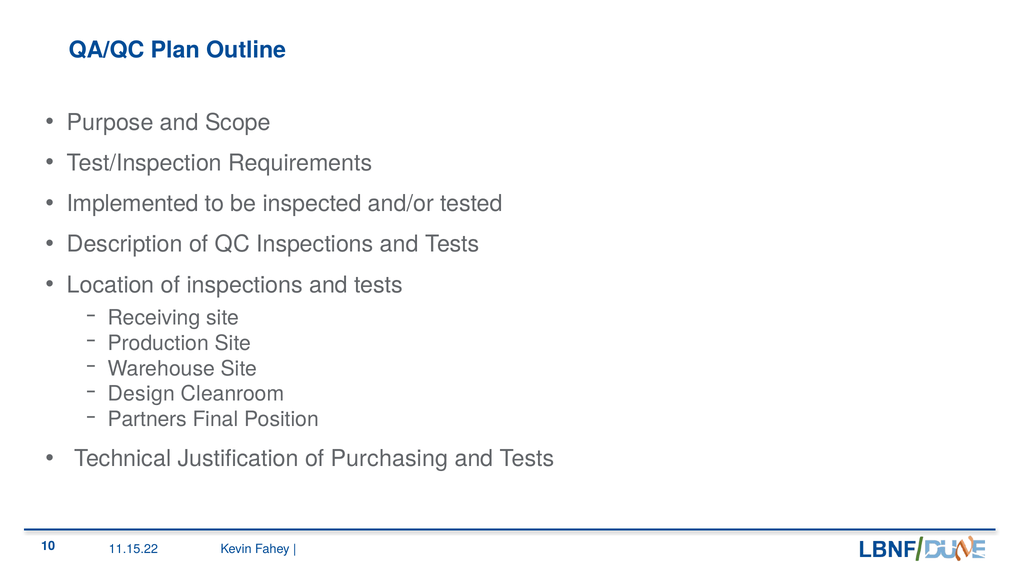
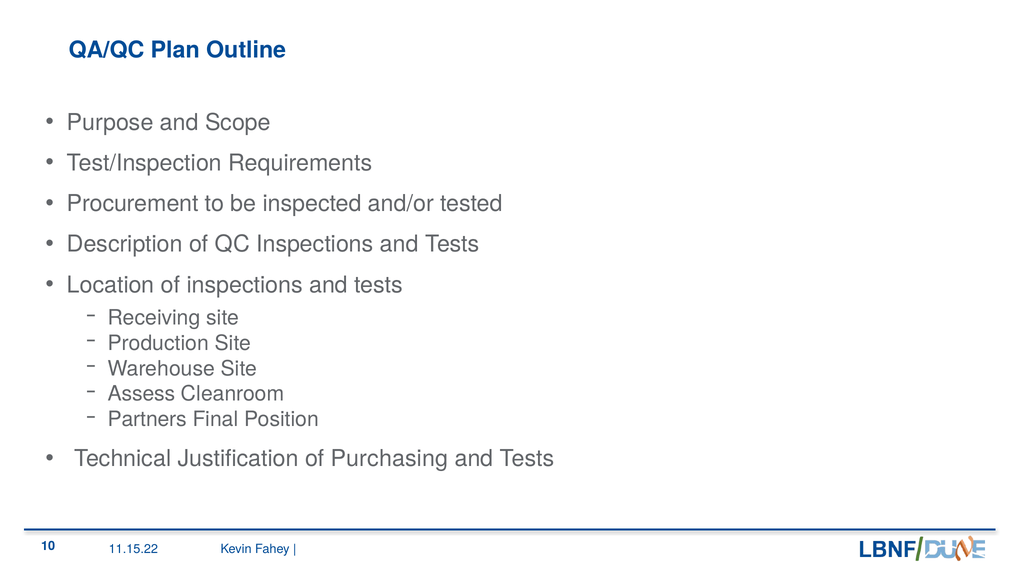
Implemented: Implemented -> Procurement (133, 204)
Design: Design -> Assess (142, 394)
